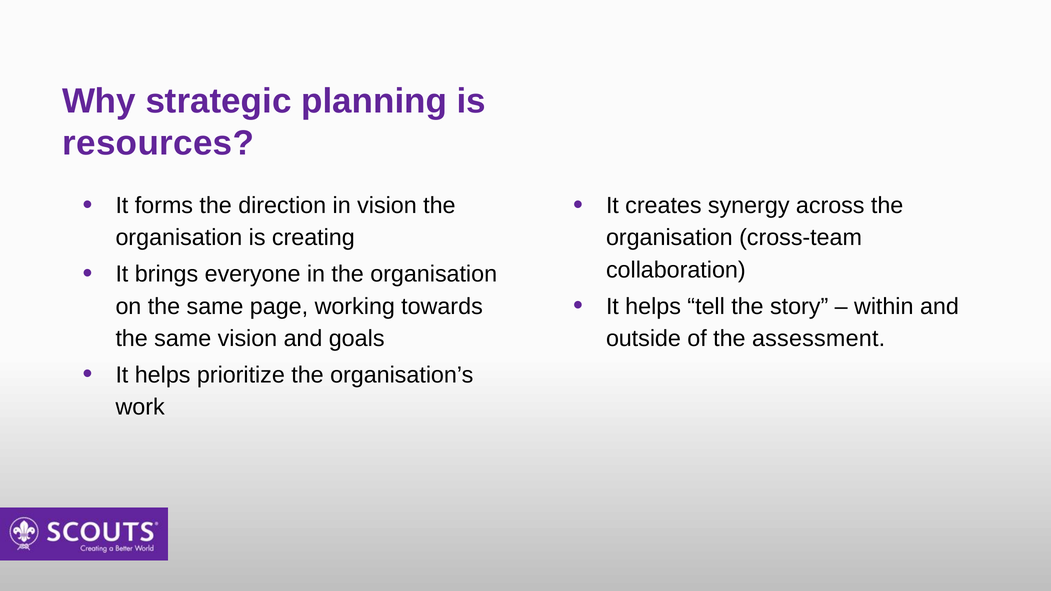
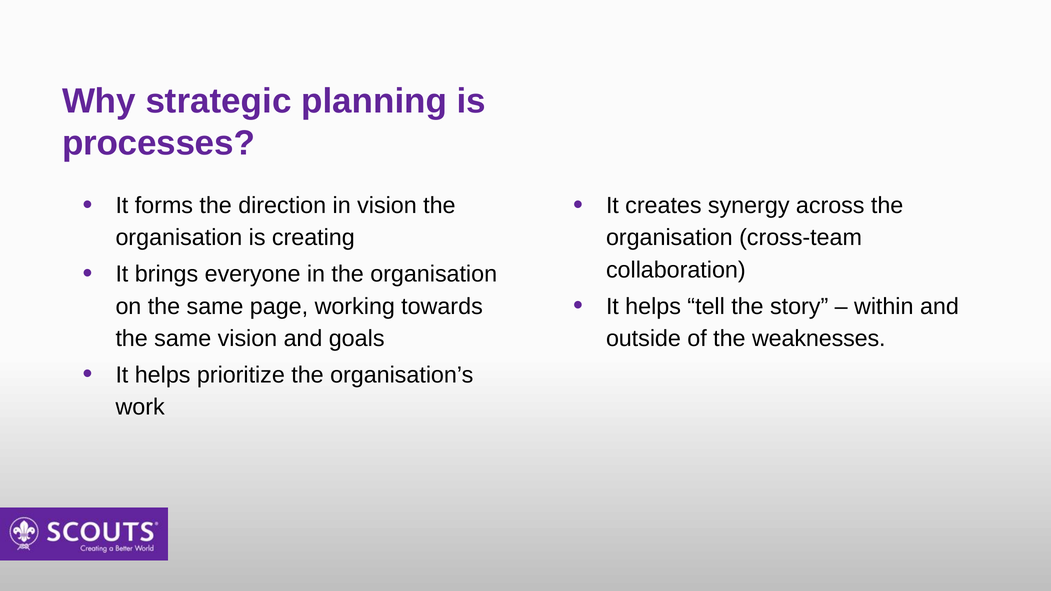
resources: resources -> processes (158, 143)
assessment: assessment -> weaknesses (819, 339)
